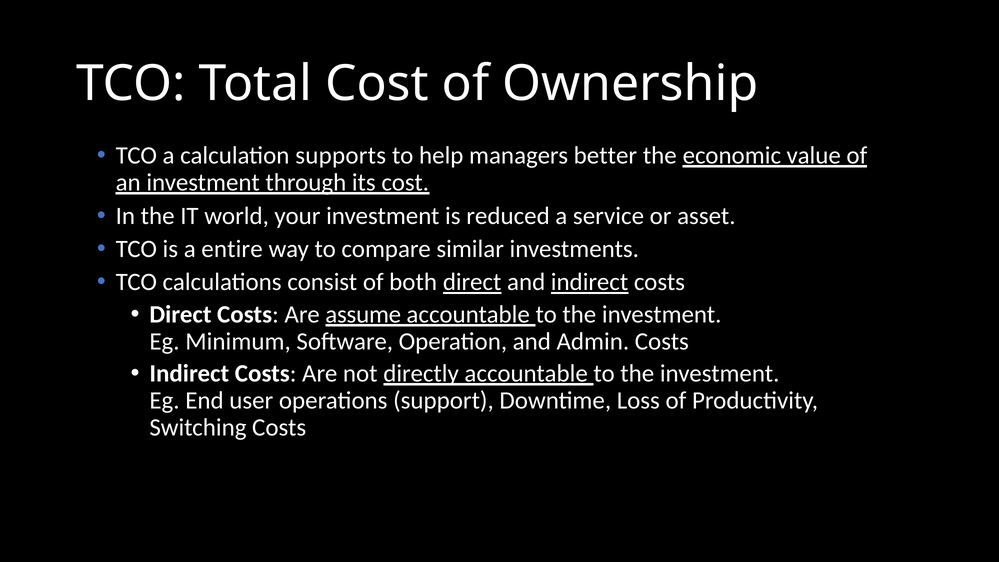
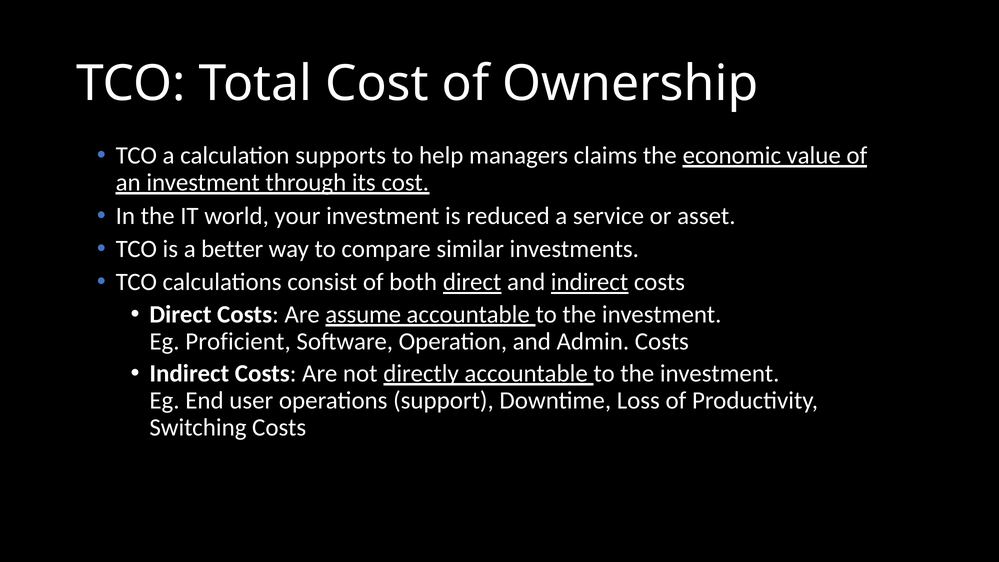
better: better -> claims (605, 156)
entire: entire -> better (232, 249)
Minimum: Minimum -> Proficient (238, 341)
